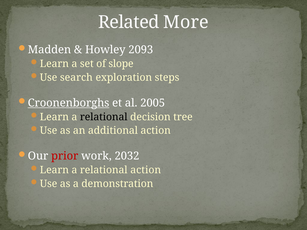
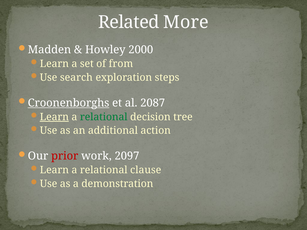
2093: 2093 -> 2000 (141, 50)
slope: slope -> from (121, 64)
2005: 2005 -> 2087 (153, 103)
Learn underline: none -> present (54, 117)
relational colour: black -> green (104, 117)
2032: 2032 -> 2097 (127, 156)
relational action: action -> clause (146, 170)
